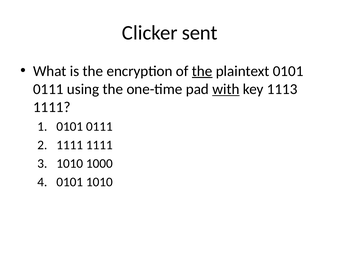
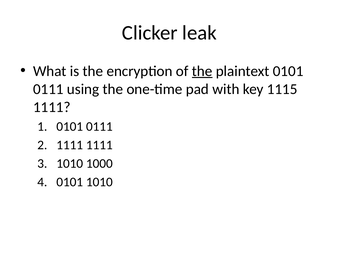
sent: sent -> leak (200, 33)
with underline: present -> none (226, 89)
1113: 1113 -> 1115 (282, 89)
